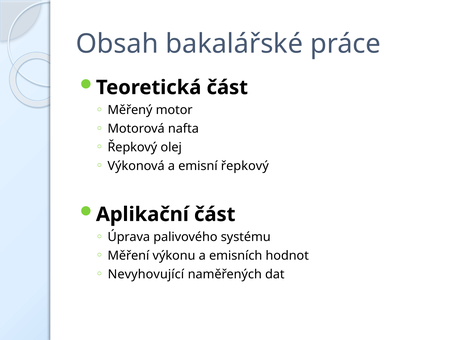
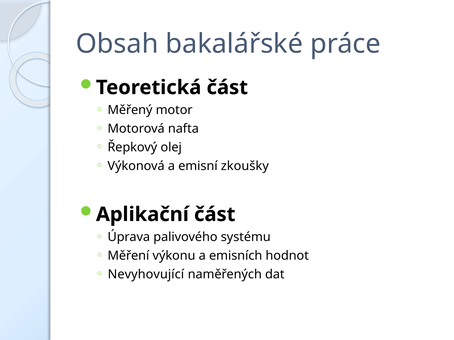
emisní řepkový: řepkový -> zkoušky (245, 166)
